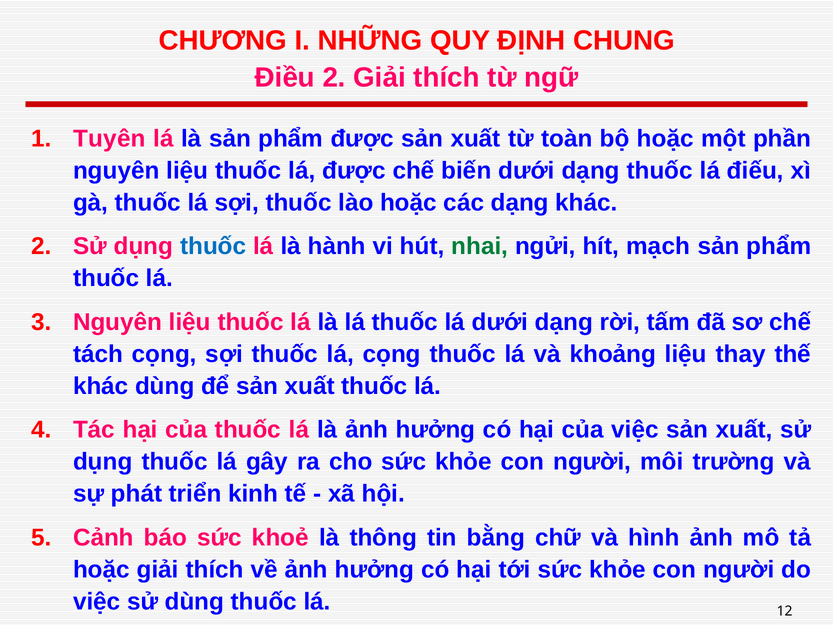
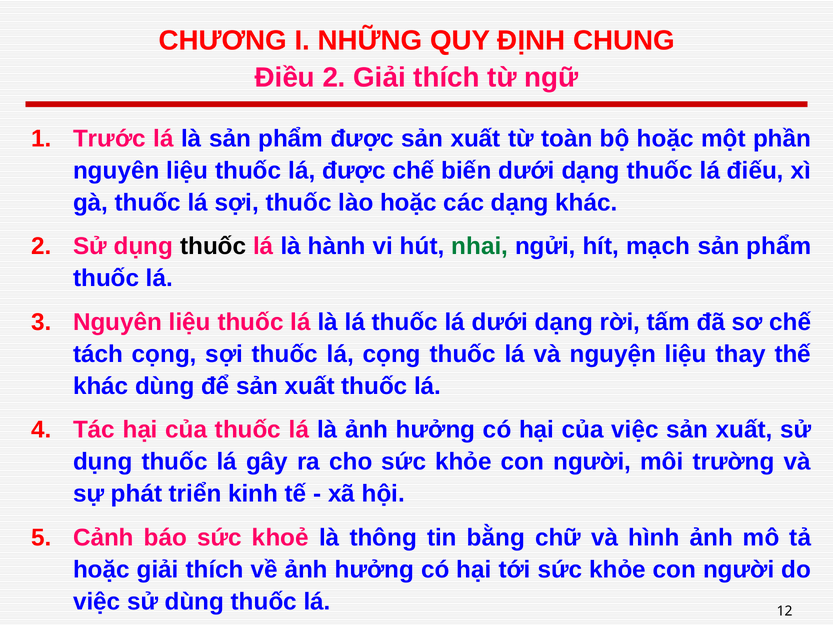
Tuyên: Tuyên -> Trước (109, 139)
thuốc colour: blue -> black (213, 246)
khoảng: khoảng -> nguyện (613, 354)
